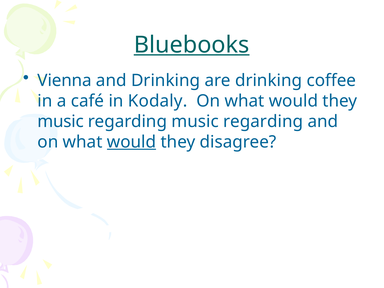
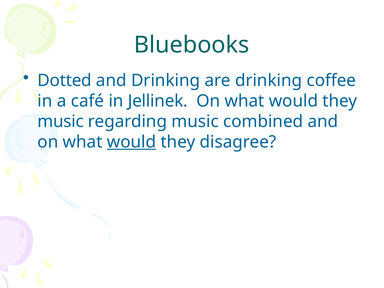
Bluebooks underline: present -> none (192, 45)
Vienna: Vienna -> Dotted (65, 81)
Kodaly: Kodaly -> Jellinek (158, 101)
regarding music regarding: regarding -> combined (263, 122)
